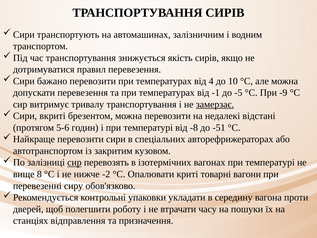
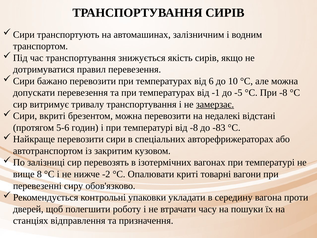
4: 4 -> 6 (211, 81)
При -9: -9 -> -8 (283, 93)
-51: -51 -> -83 (219, 128)
сир underline: present -> none (74, 162)
